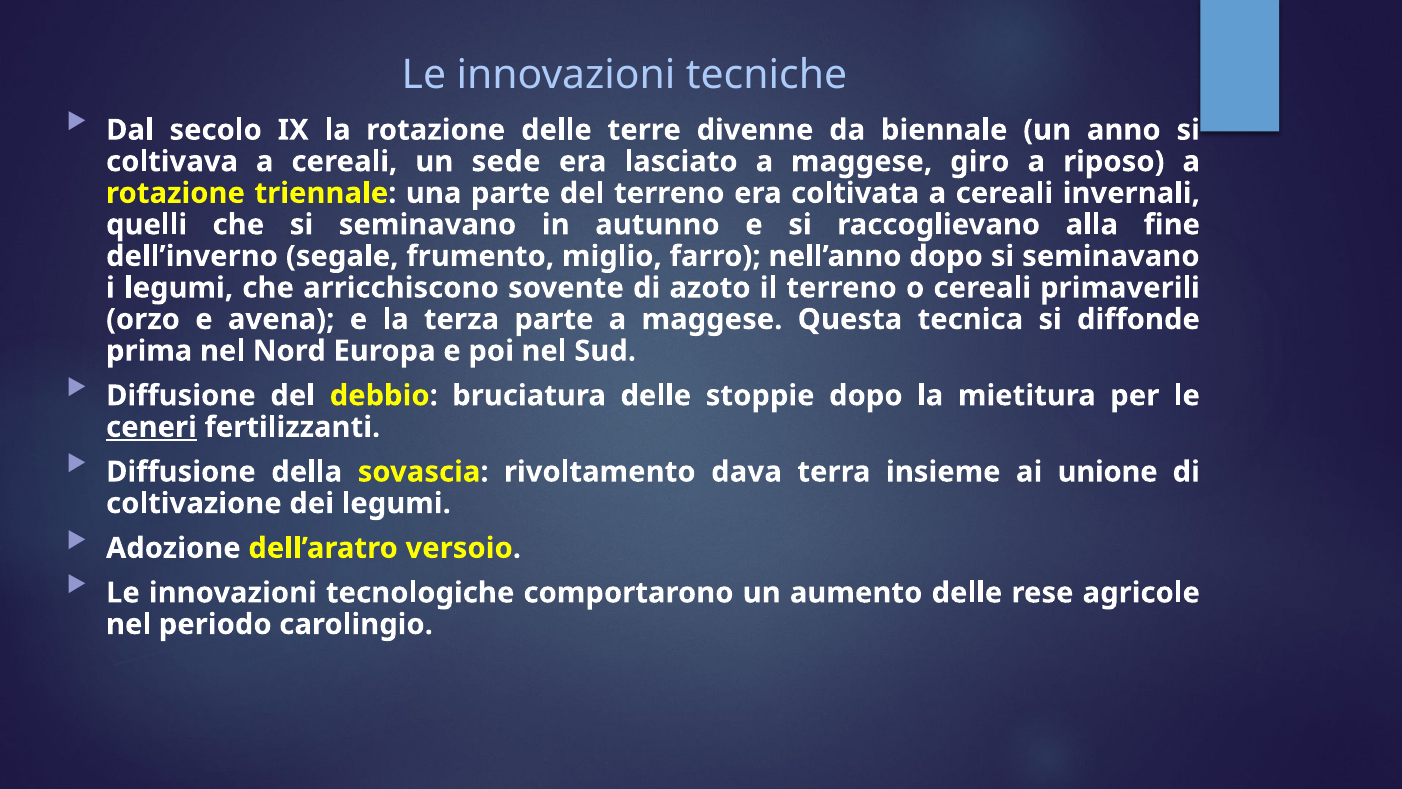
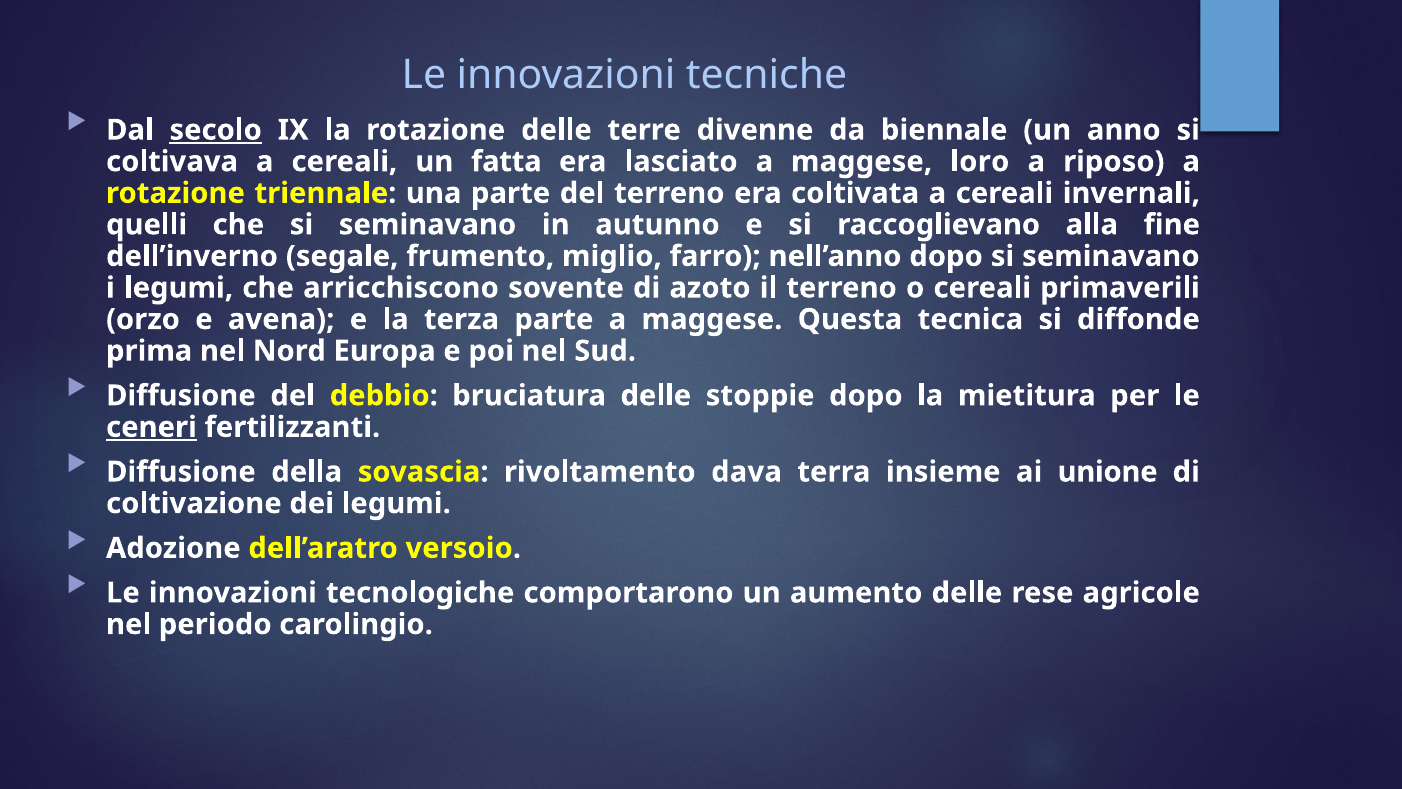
secolo underline: none -> present (216, 130)
sede: sede -> fatta (506, 162)
giro: giro -> loro (980, 162)
